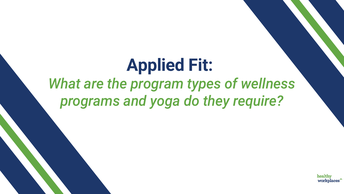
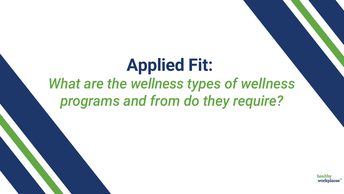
program: program -> wellness (157, 84)
yoga: yoga -> from (165, 101)
